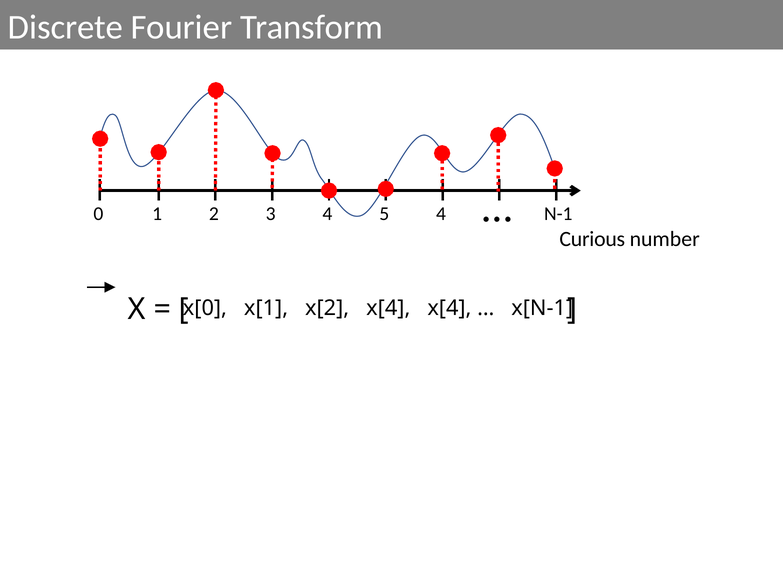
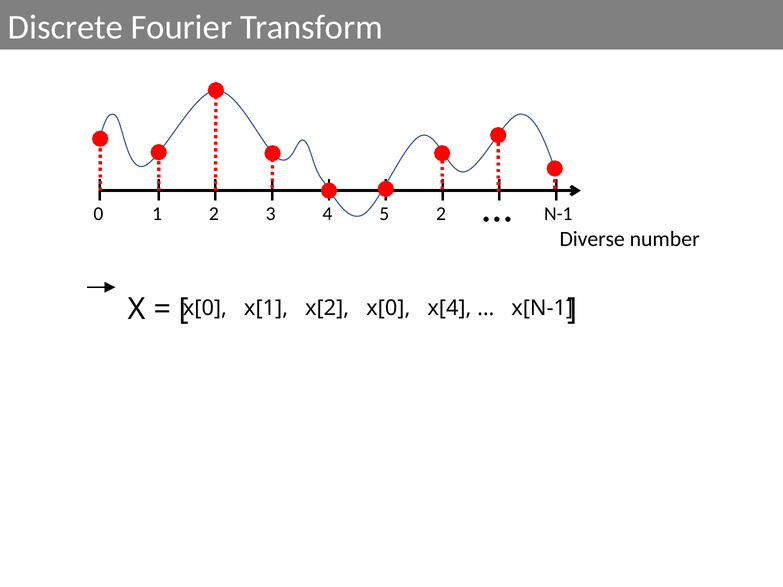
1 4: 4 -> 2 (441, 214)
Curious: Curious -> Diverse (592, 239)
x[2 x[4: x[4 -> x[0 (388, 308)
